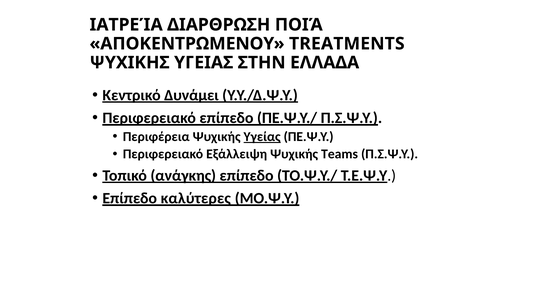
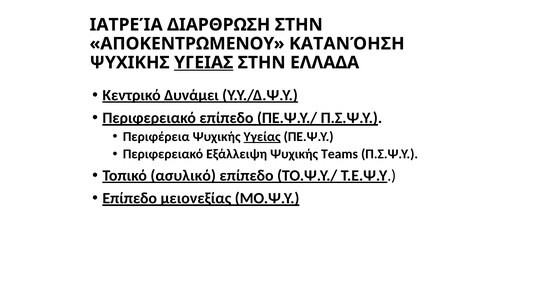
ΔΙΑΡΘΡΩΣΗ ΠΟΙΆ: ΠΟΙΆ -> ΣΤΗΝ (299, 25)
TREATMENTS: TREATMENTS -> ΚΑΤΑΝΌΗΣΗ (347, 44)
ΥΓΕΙΑΣ underline: none -> present (204, 63)
ανάγκης: ανάγκης -> ασυλικό (183, 176)
καλύτερες: καλύτερες -> μειονεξίας (196, 199)
